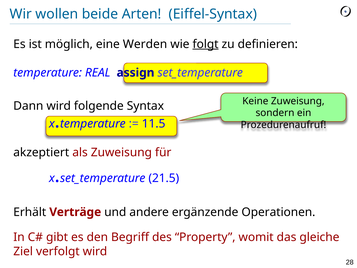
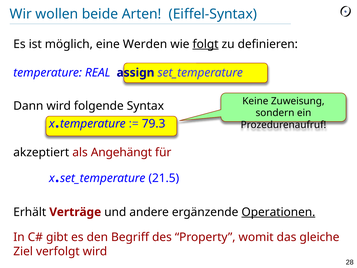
11.5: 11.5 -> 79.3 (154, 124)
als Zuweisung: Zuweisung -> Angehängt (121, 152)
Operationen underline: none -> present (278, 212)
